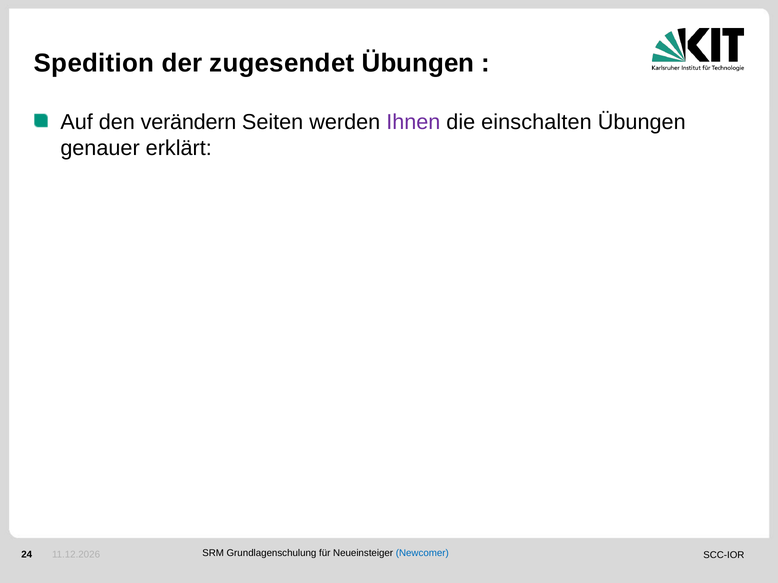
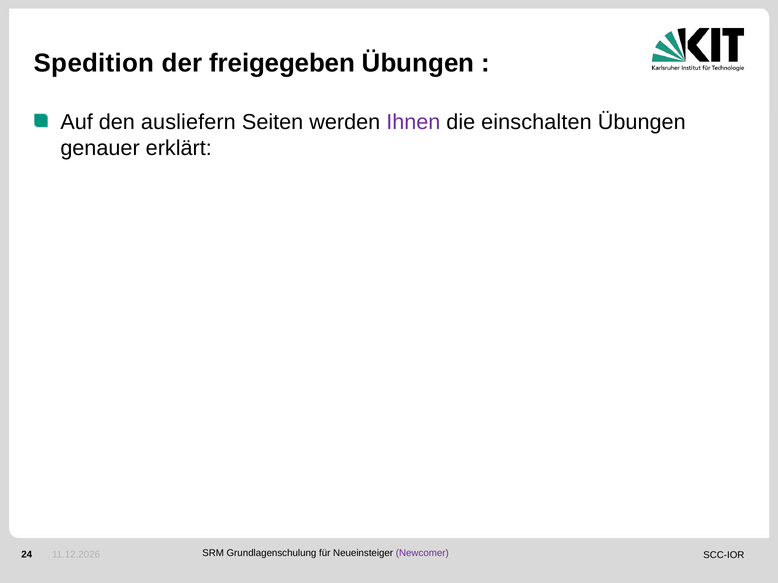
zugesendet: zugesendet -> freigegeben (282, 63)
verändern: verändern -> ausliefern (188, 122)
Newcomer colour: blue -> purple (422, 554)
